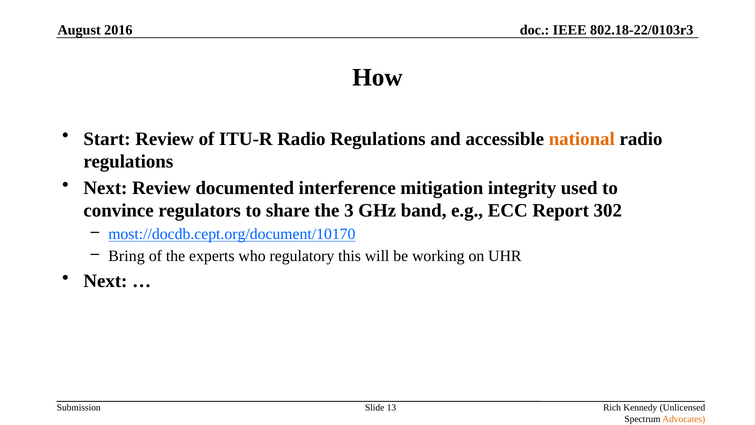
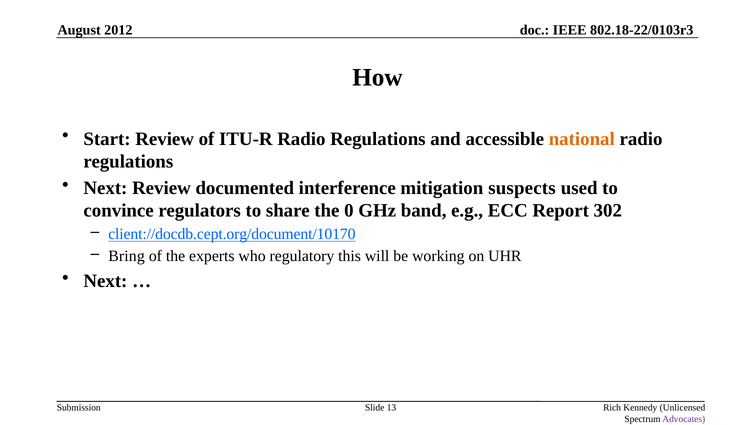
2016: 2016 -> 2012 (118, 30)
integrity: integrity -> suspects (522, 188)
3: 3 -> 0 (349, 210)
most://docdb.cept.org/document/10170: most://docdb.cept.org/document/10170 -> client://docdb.cept.org/document/10170 (232, 234)
Advocates colour: orange -> purple (684, 419)
